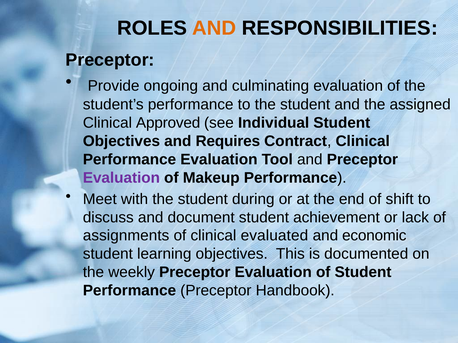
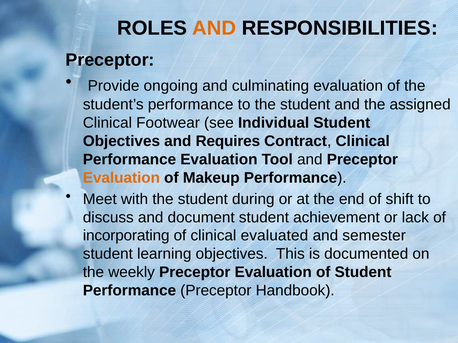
Approved: Approved -> Footwear (168, 123)
Evaluation colour: purple -> orange (121, 178)
assignments: assignments -> incorporating (126, 236)
economic: economic -> semester (374, 236)
